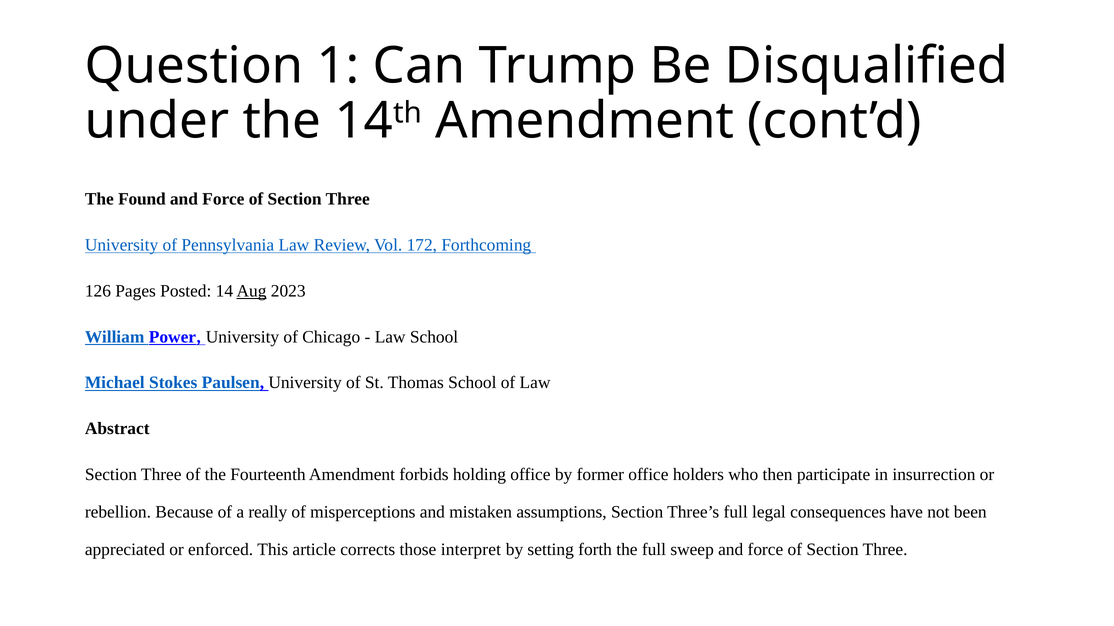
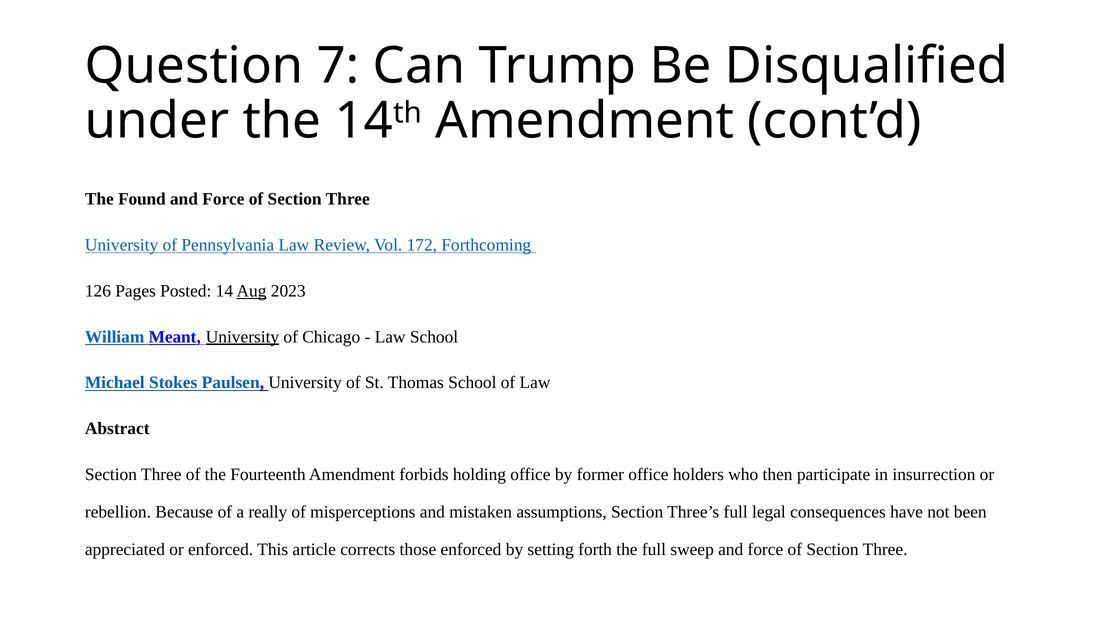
1: 1 -> 7 (338, 66)
Power: Power -> Meant (173, 337)
University underline: none -> present (242, 337)
those interpret: interpret -> enforced (471, 550)
